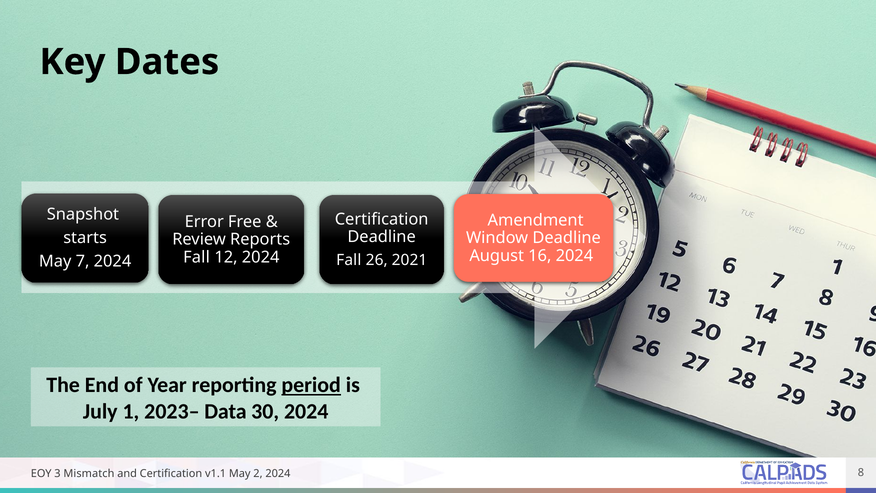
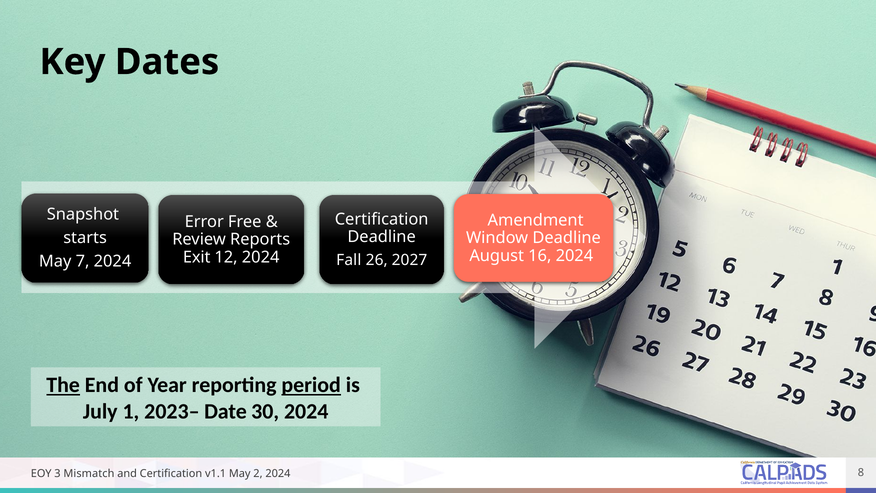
Fall: Fall -> Exit (197, 257)
2021: 2021 -> 2027 (410, 260)
The underline: none -> present (63, 385)
Data: Data -> Date (226, 411)
